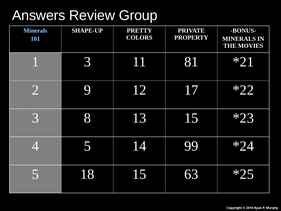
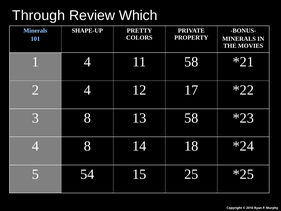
Answers: Answers -> Through (39, 15)
Group: Group -> Which (138, 15)
1 3: 3 -> 4 (87, 62)
11 81: 81 -> 58 (191, 62)
2 9: 9 -> 4 (87, 90)
13 15: 15 -> 58 (191, 118)
4 5: 5 -> 8 (87, 146)
99: 99 -> 18 (191, 146)
18: 18 -> 54 (87, 174)
63: 63 -> 25 (191, 174)
